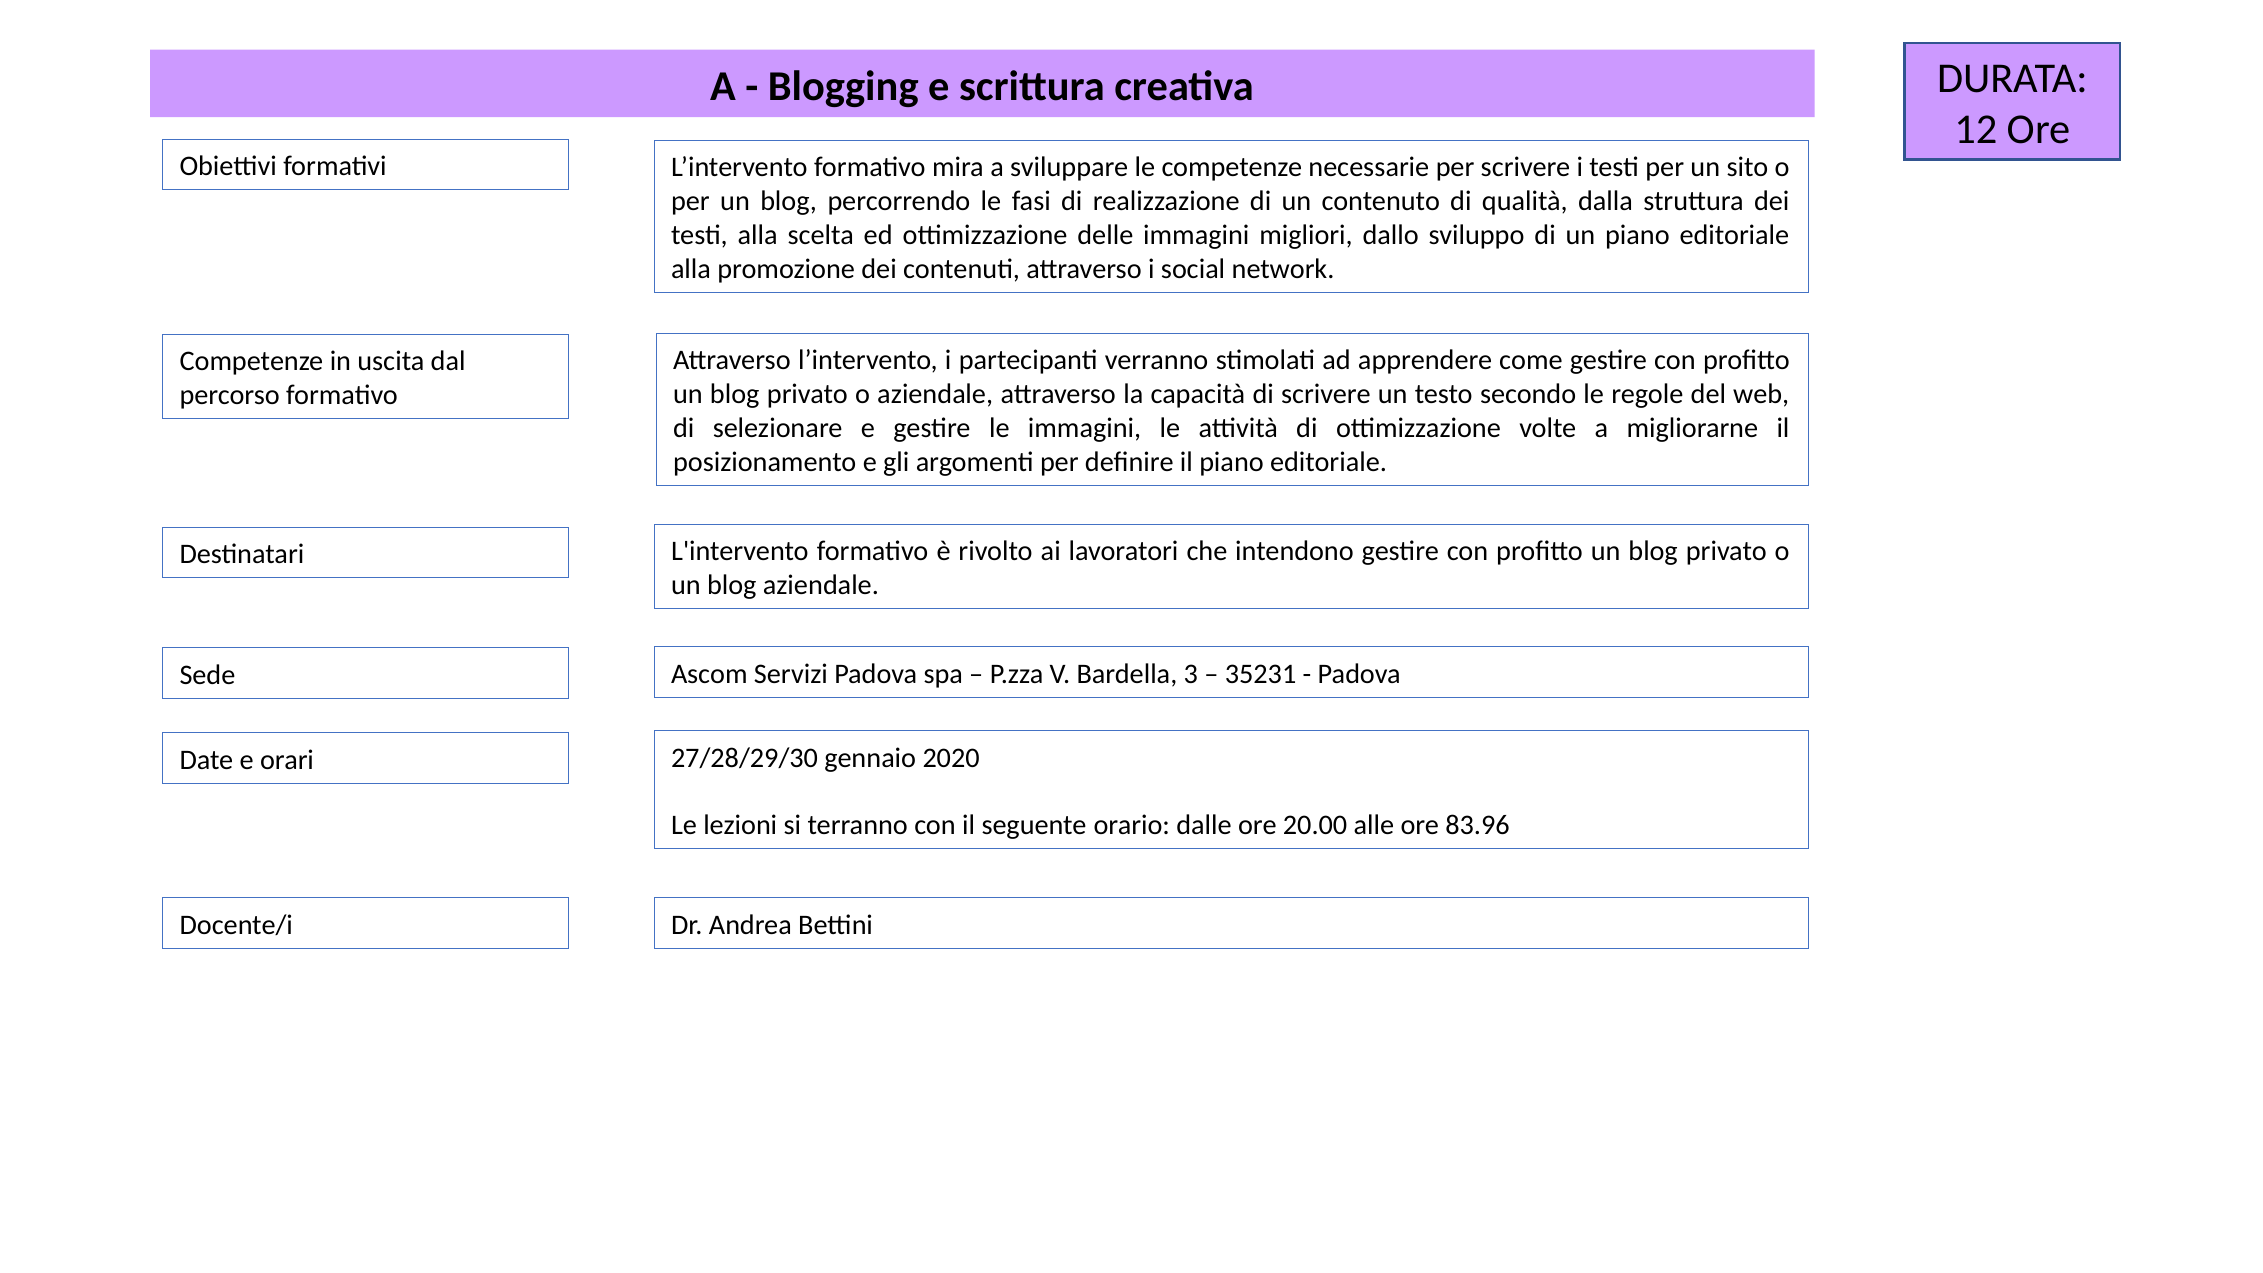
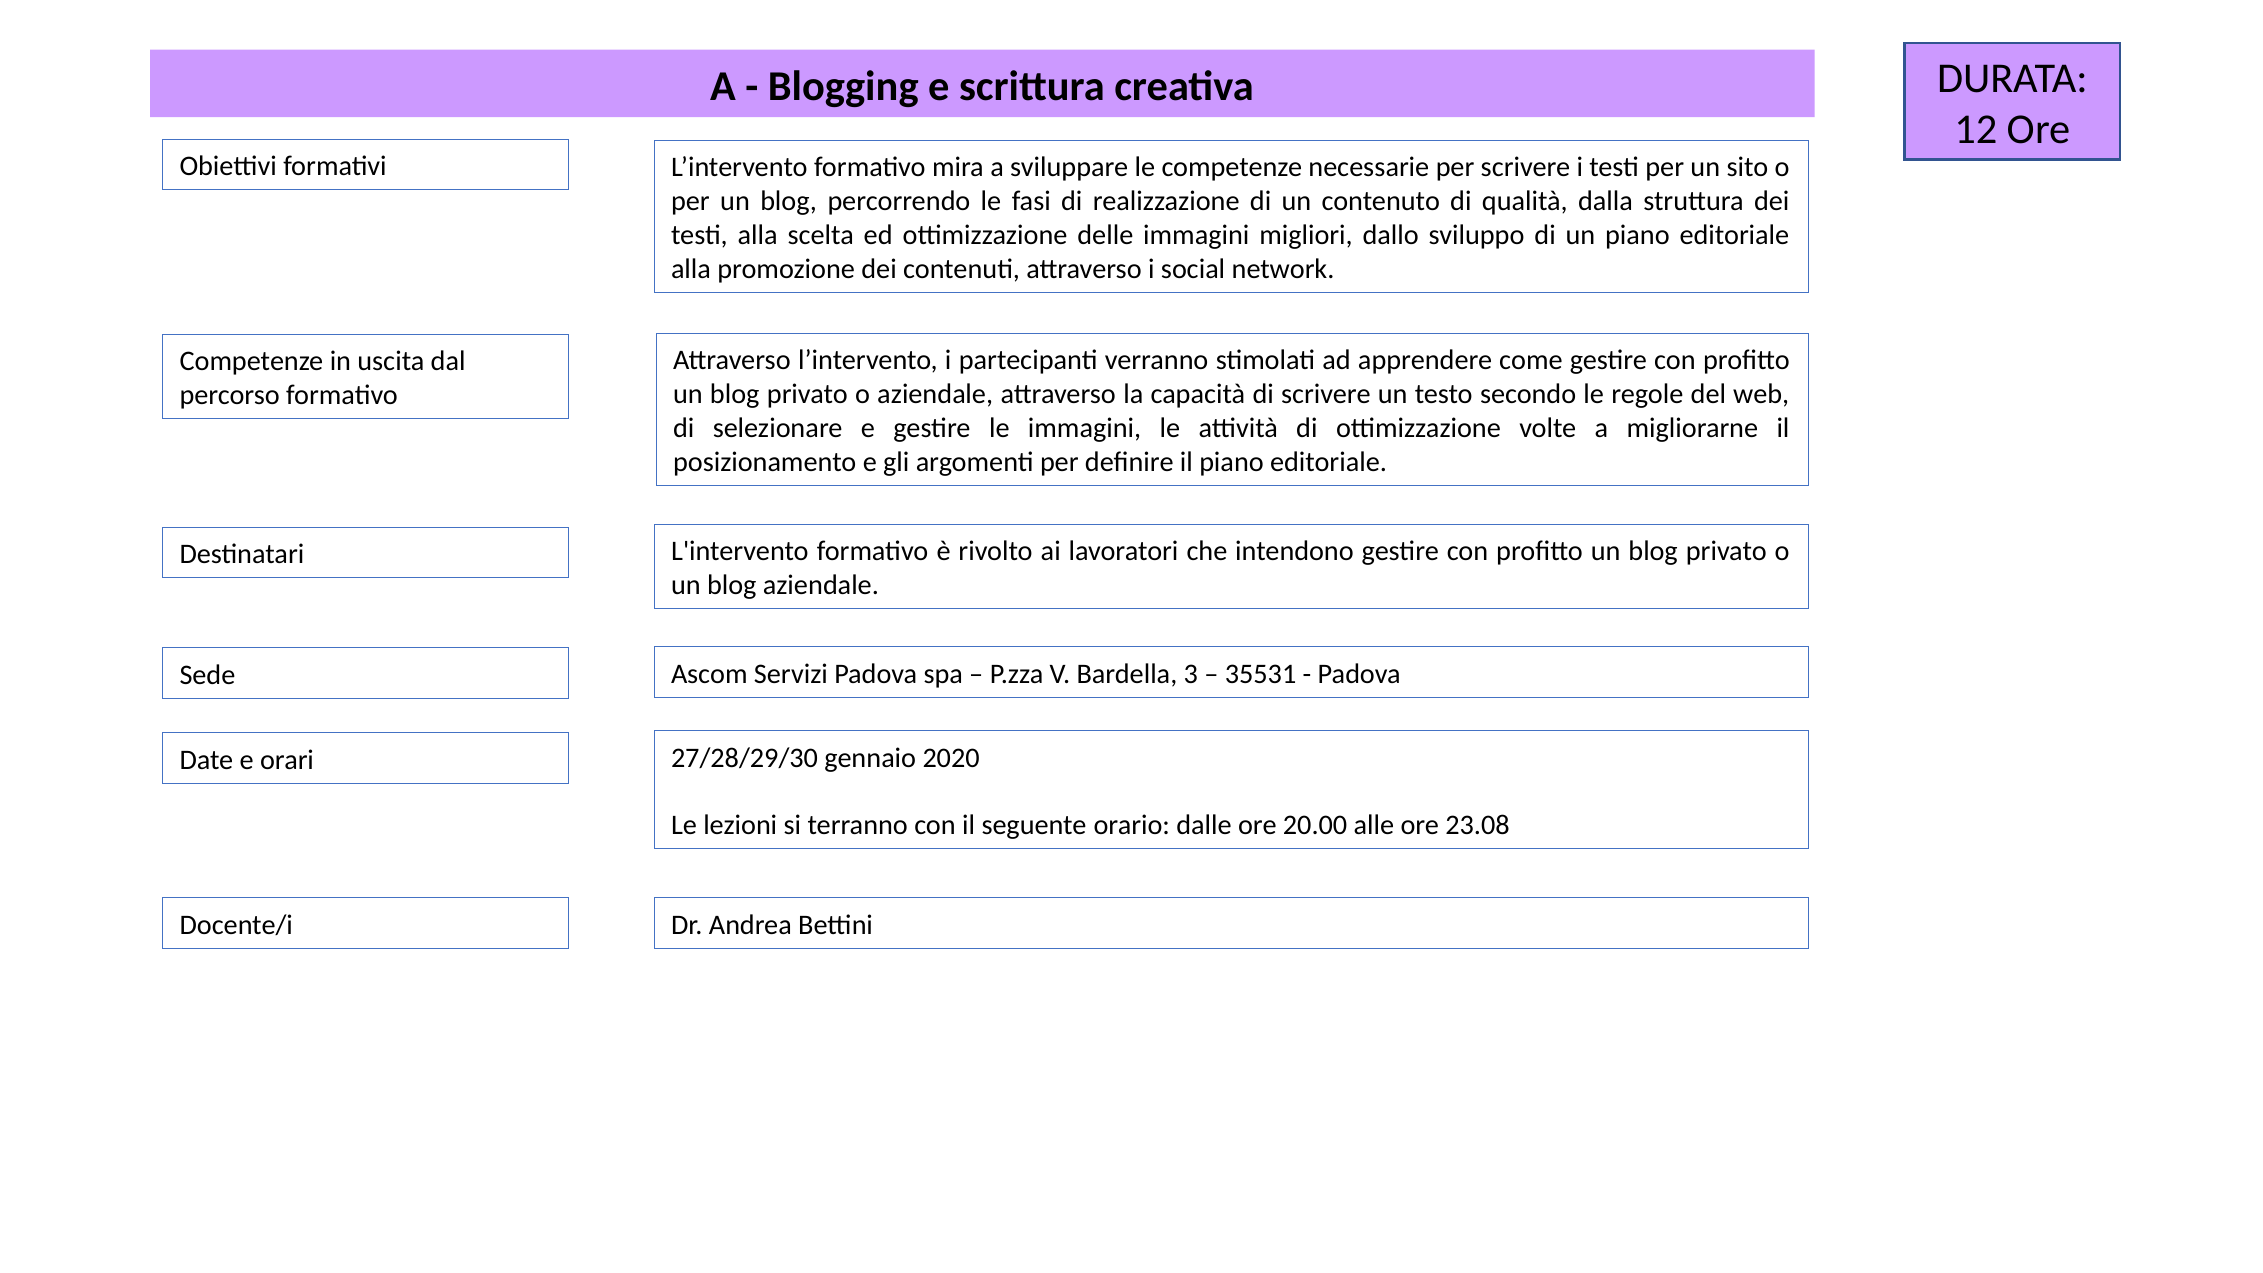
35231: 35231 -> 35531 (1261, 674)
83.96: 83.96 -> 23.08 (1477, 826)
